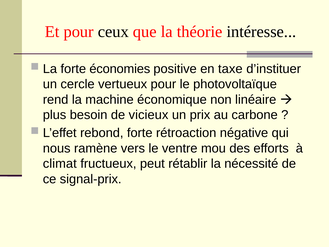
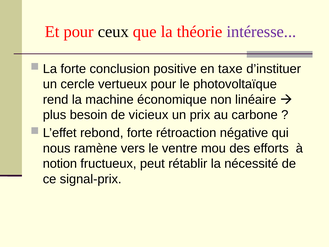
intéresse colour: black -> purple (261, 32)
économies: économies -> conclusion (120, 69)
climat: climat -> notion (60, 164)
